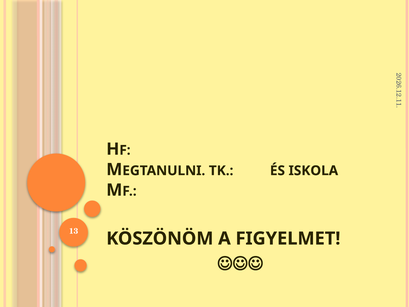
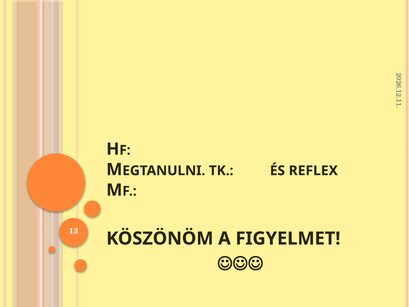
ISKOLA: ISKOLA -> REFLEX (313, 171)
